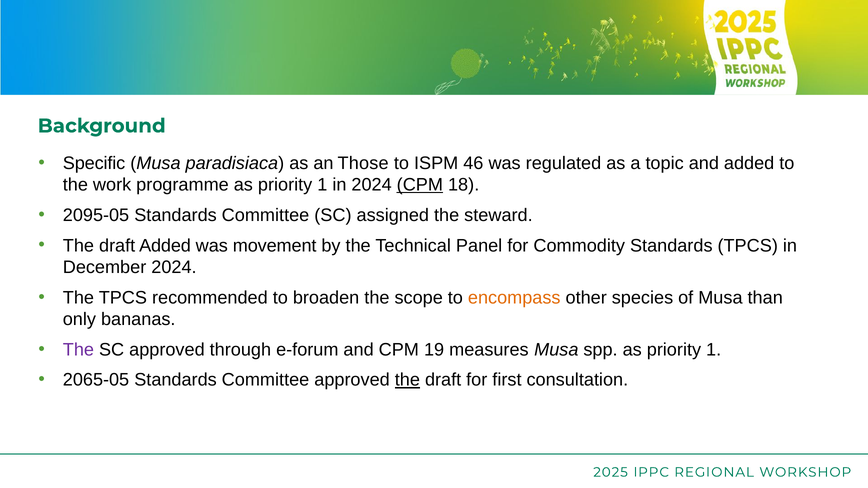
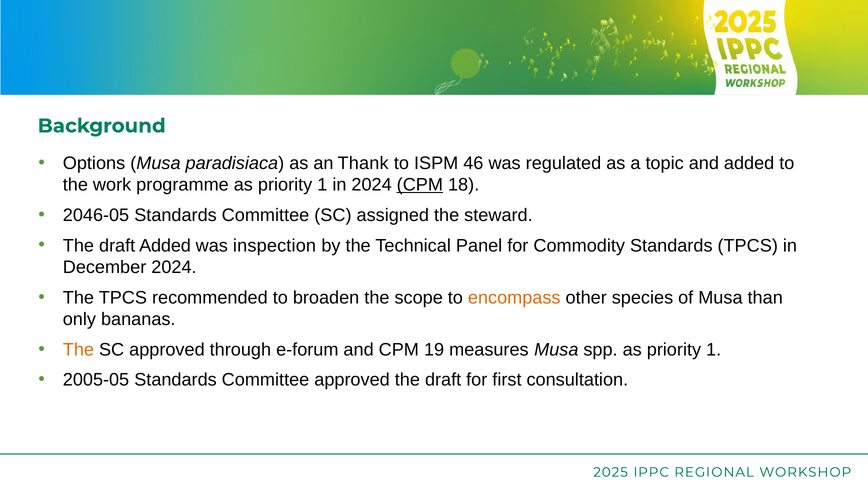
Specific: Specific -> Options (94, 163)
Those: Those -> Thank (363, 163)
2095-05: 2095-05 -> 2046-05 (96, 215)
movement: movement -> inspection (275, 246)
The colour: purple -> orange (78, 350)
2065-05: 2065-05 -> 2005-05 (96, 380)
the underline: present -> none (407, 380)
